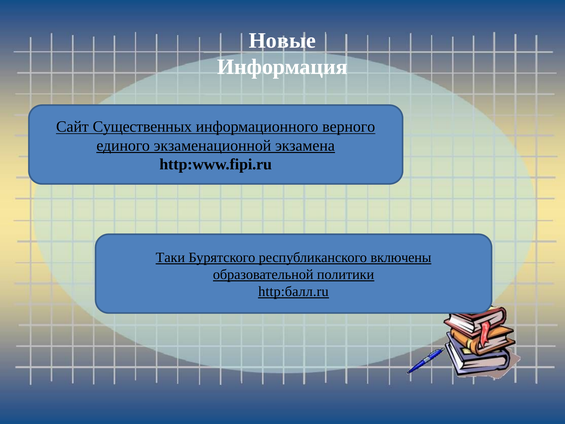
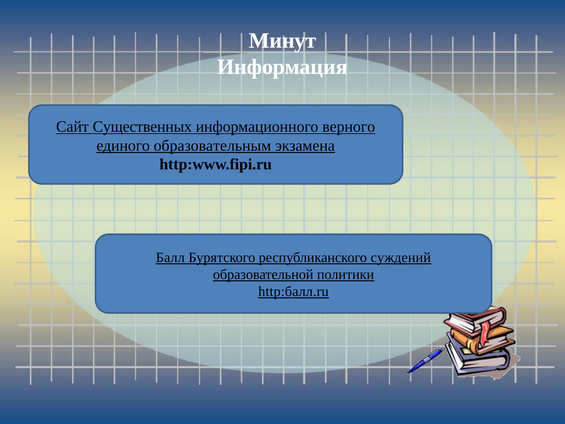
Новые: Новые -> Минут (283, 41)
экзаменационной: экзаменационной -> образовательным (212, 146)
Таки: Таки -> Балл (170, 257)
включены: включены -> суждений (401, 257)
